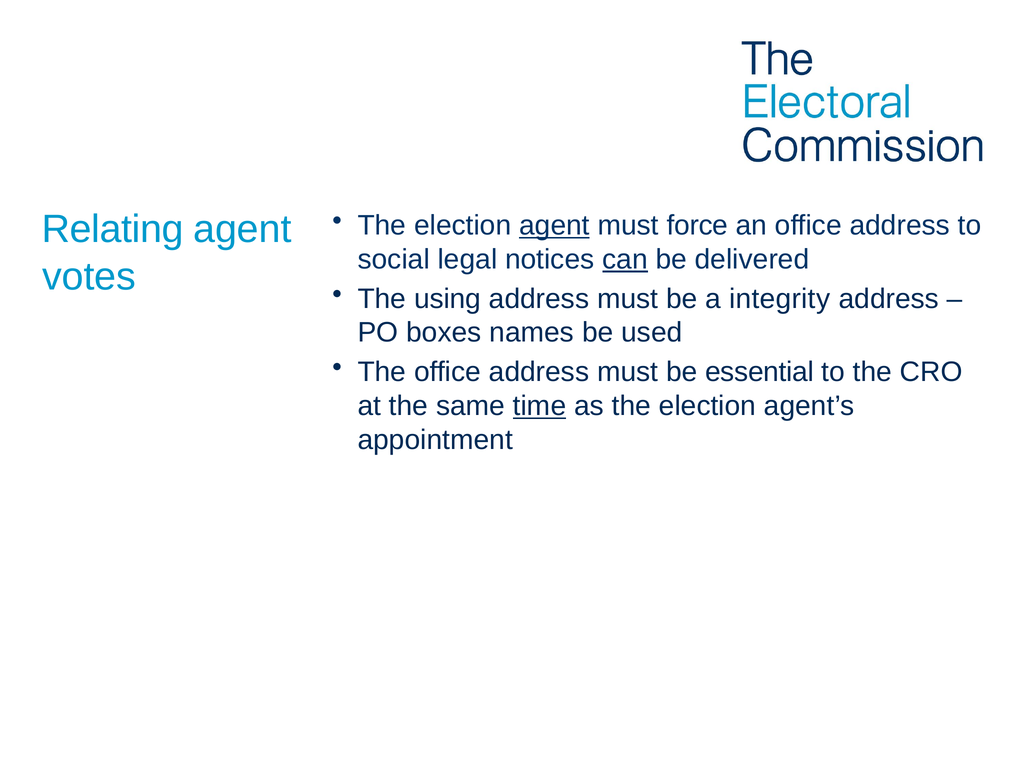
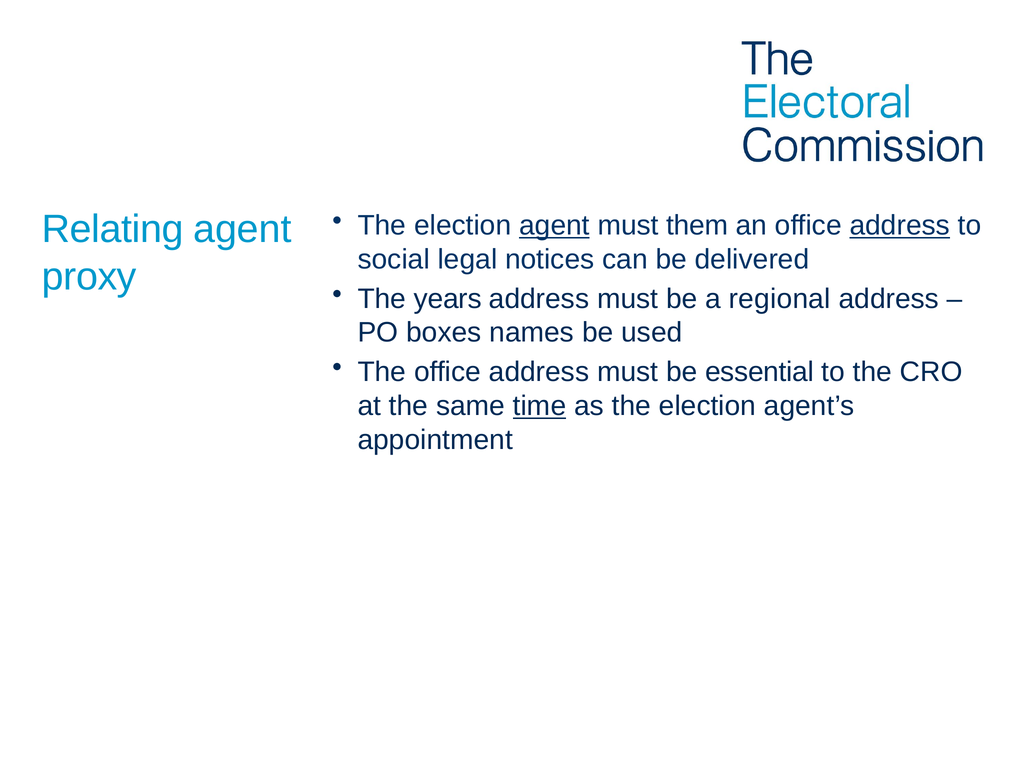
force: force -> them (697, 226)
address underline: none -> present (900, 226)
can underline: present -> none (625, 259)
votes: votes -> proxy (89, 277)
using: using -> years (448, 299)
integrity: integrity -> regional (780, 299)
